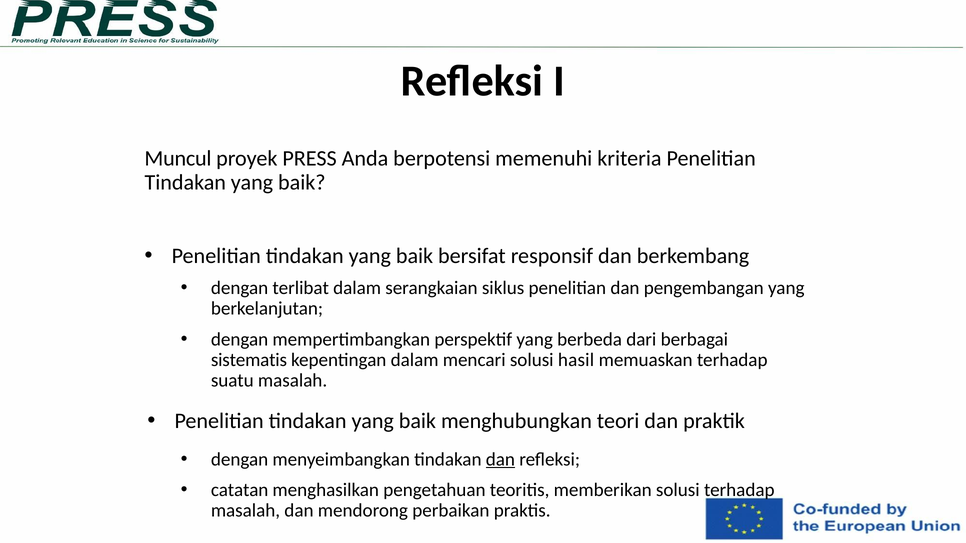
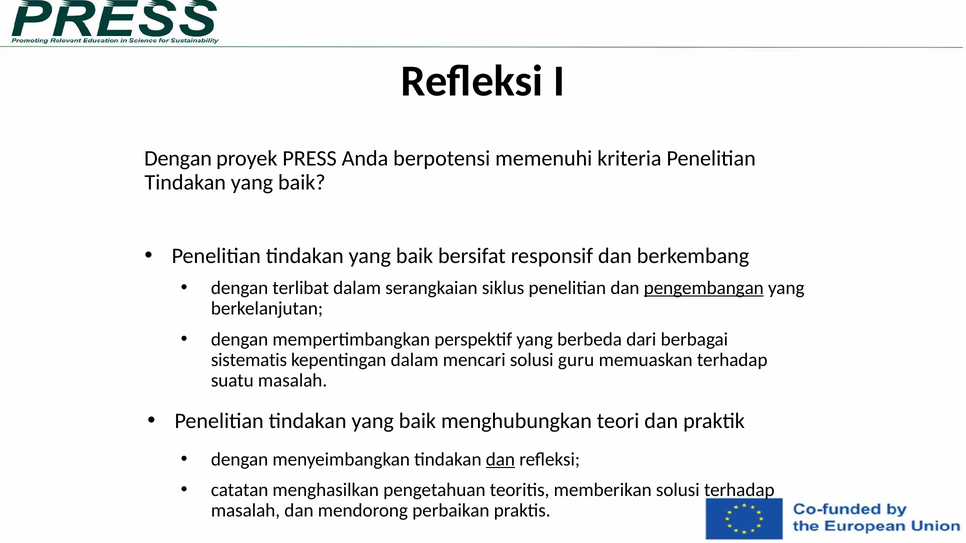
Muncul: Muncul -> Dengan (178, 159)
pengembangan underline: none -> present (704, 288)
hasil: hasil -> guru (576, 360)
